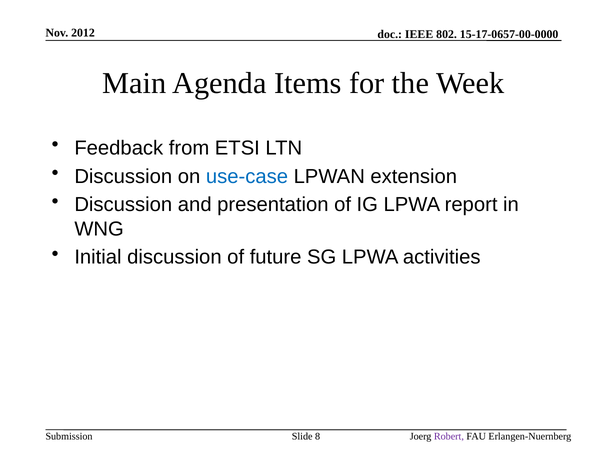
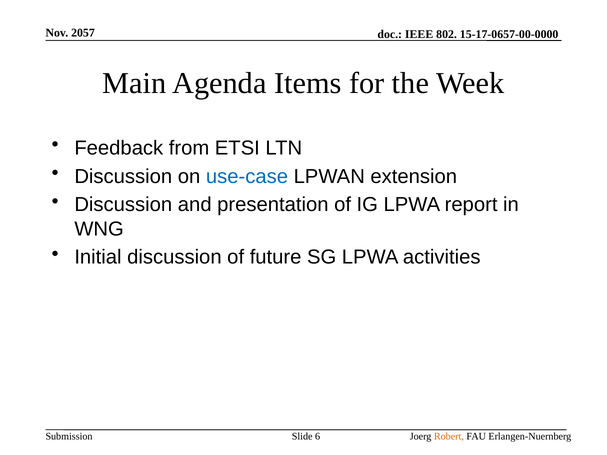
2012: 2012 -> 2057 (83, 33)
8: 8 -> 6 (318, 437)
Robert colour: purple -> orange (449, 437)
